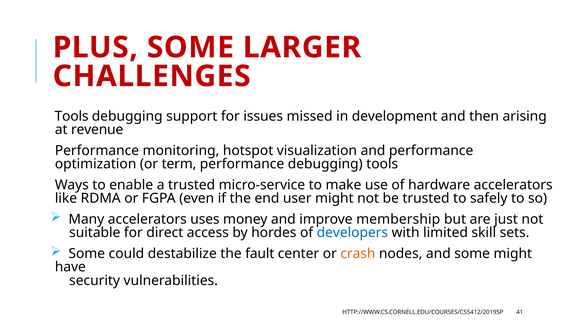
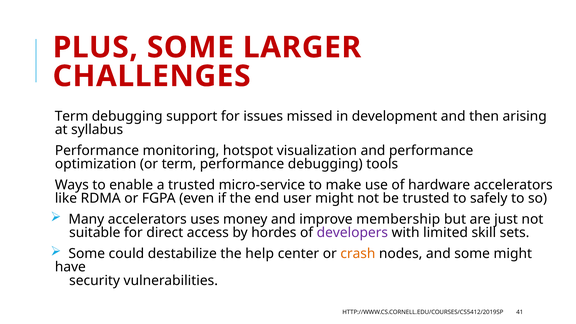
Tools: Tools -> Term (72, 116)
revenue: revenue -> syllabus (97, 130)
developers colour: blue -> purple (352, 233)
fault: fault -> help (260, 254)
